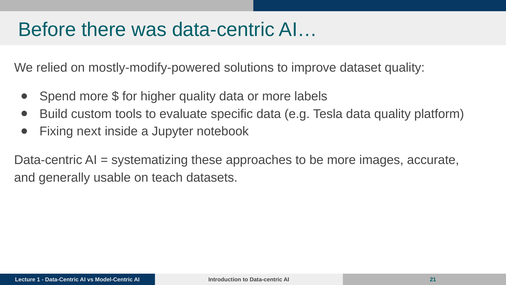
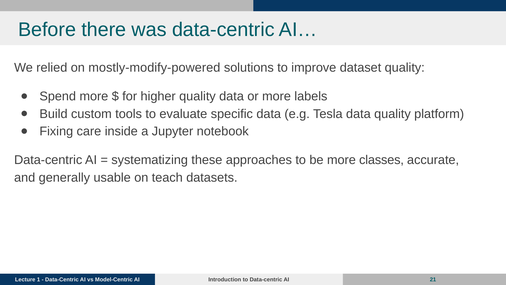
next: next -> care (89, 131)
images: images -> classes (381, 160)
